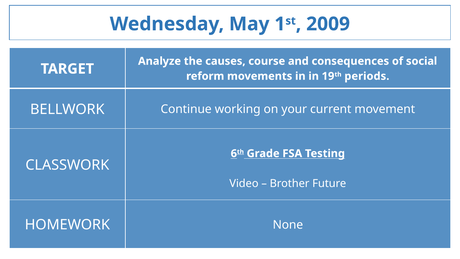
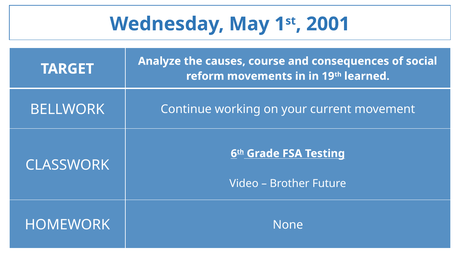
2009: 2009 -> 2001 (328, 24)
periods: periods -> learned (367, 76)
